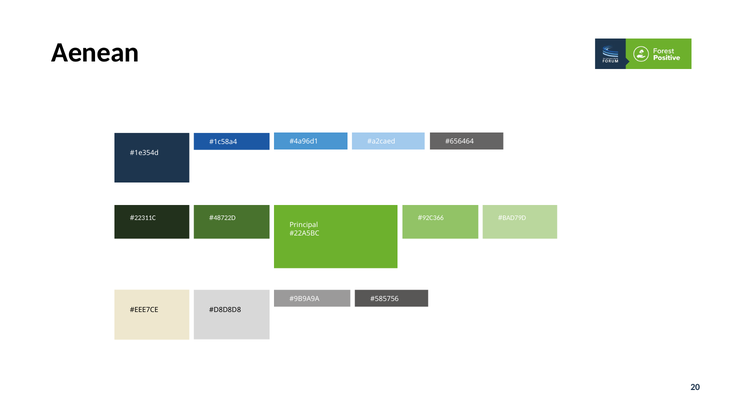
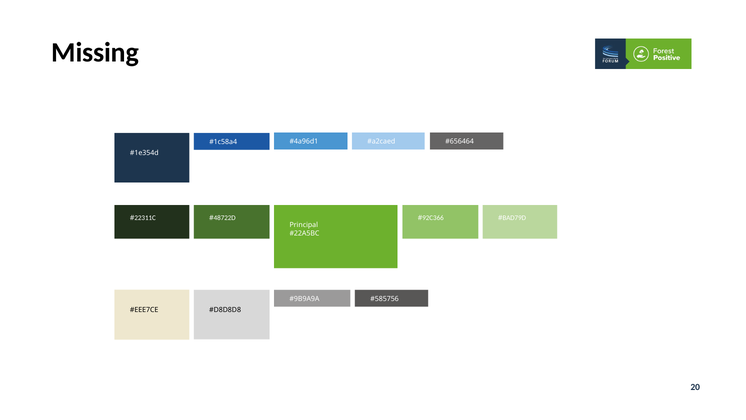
Aenean: Aenean -> Missing (95, 53)
